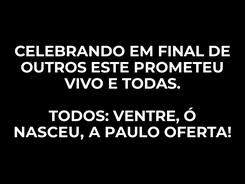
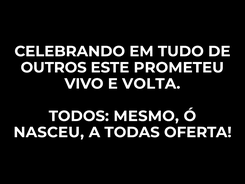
FINAL: FINAL -> TUDO (181, 51)
TODAS: TODAS -> VOLTA (151, 84)
VENTRE: VENTRE -> MESMO (146, 116)
PAULO: PAULO -> TODAS (132, 132)
